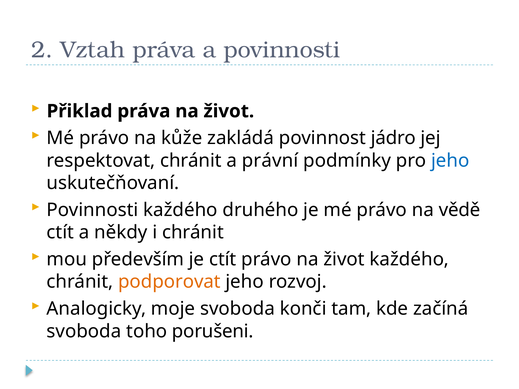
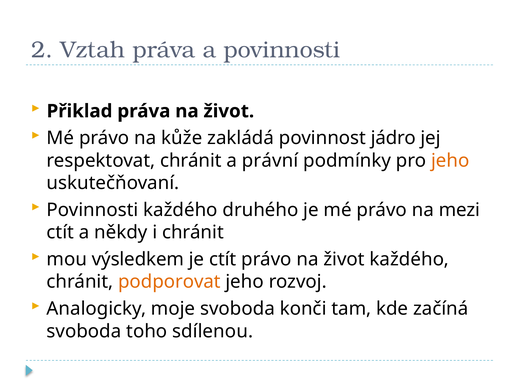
jeho colour: blue -> orange (450, 161)
vědě: vědě -> mezi (459, 210)
především: především -> výsledkem (138, 259)
porušeni: porušeni -> sdílenou (213, 331)
